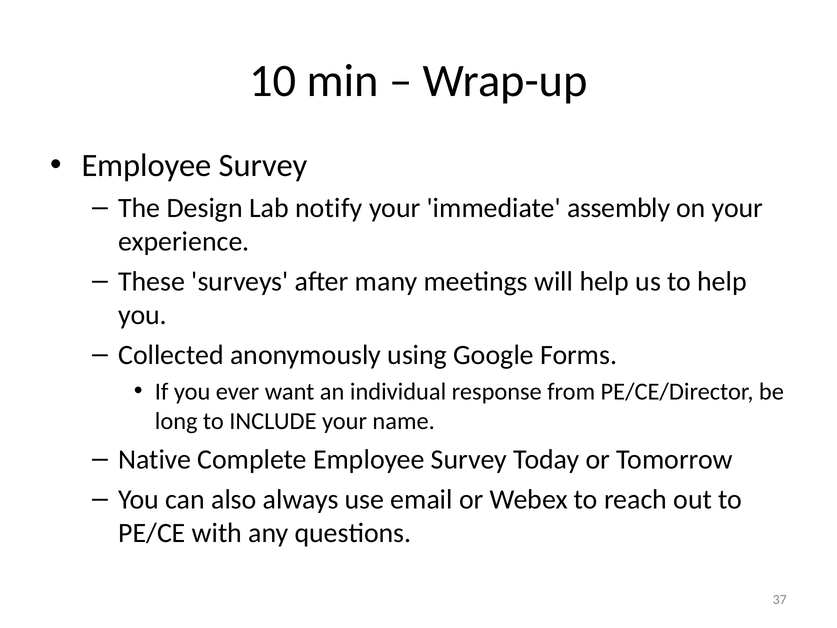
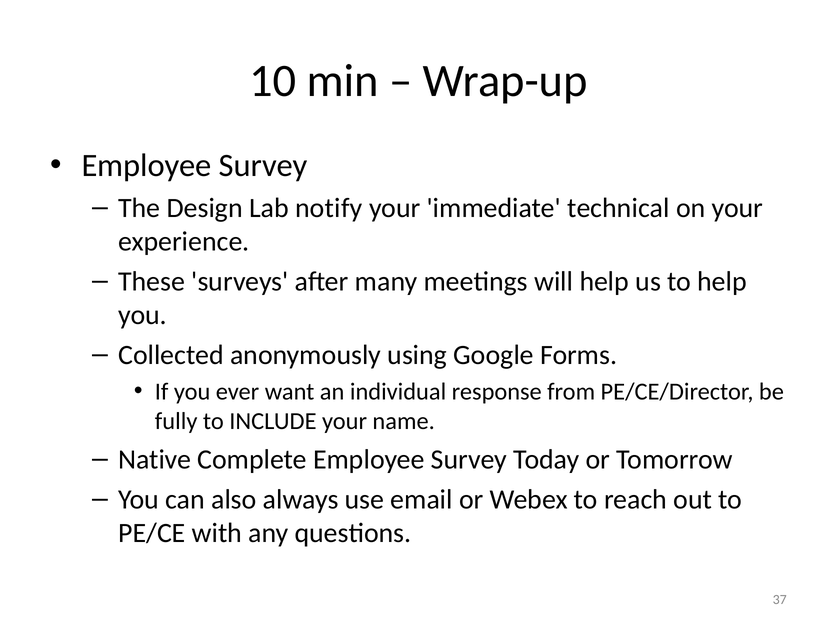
assembly: assembly -> technical (618, 208)
long: long -> fully (176, 421)
